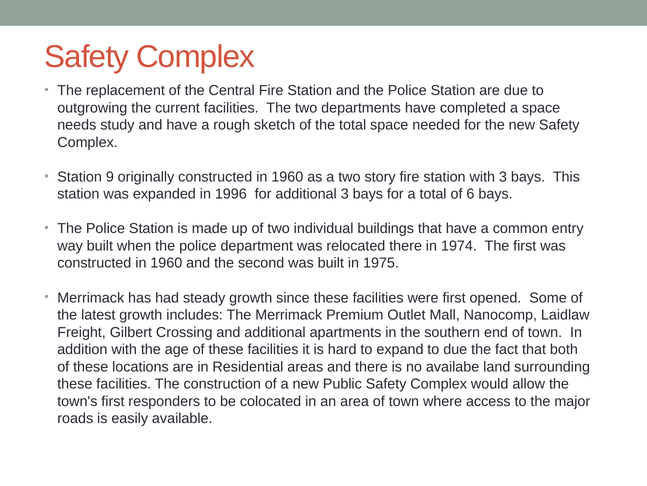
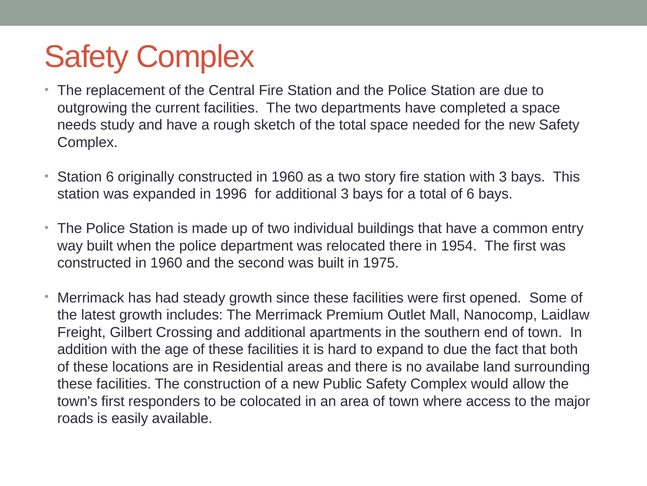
Station 9: 9 -> 6 (110, 177)
1974: 1974 -> 1954 (459, 246)
